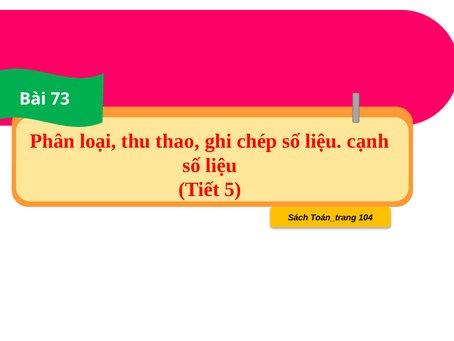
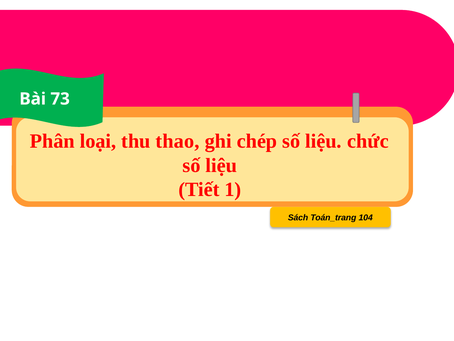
cạnh: cạnh -> chức (368, 141)
5: 5 -> 1 (233, 189)
